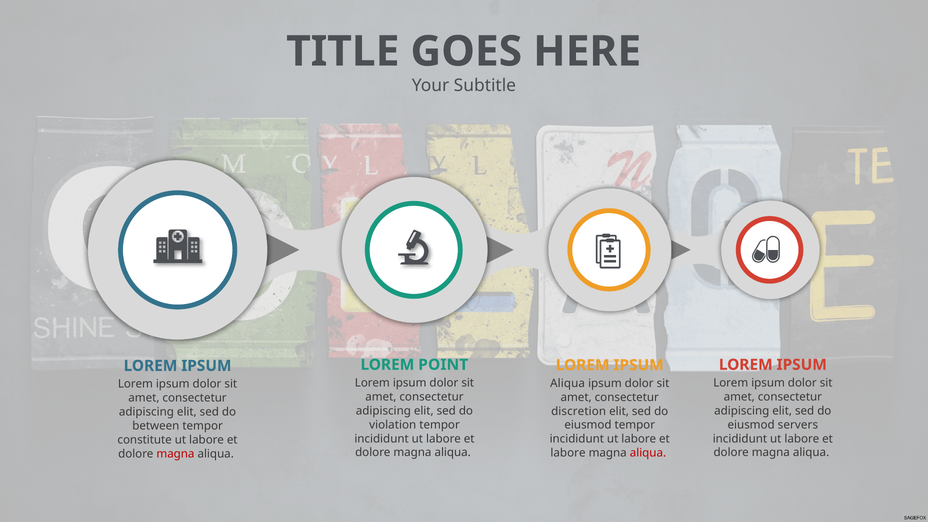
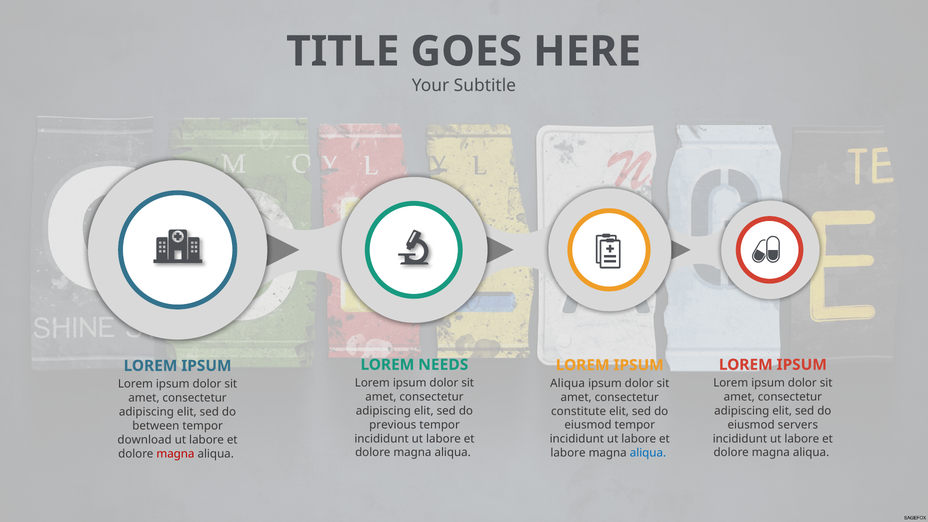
POINT: POINT -> NEEDS (443, 365)
discretion: discretion -> constitute (579, 411)
violation: violation -> previous (393, 425)
constitute: constitute -> download (145, 440)
aliqua colour: red -> blue (648, 453)
